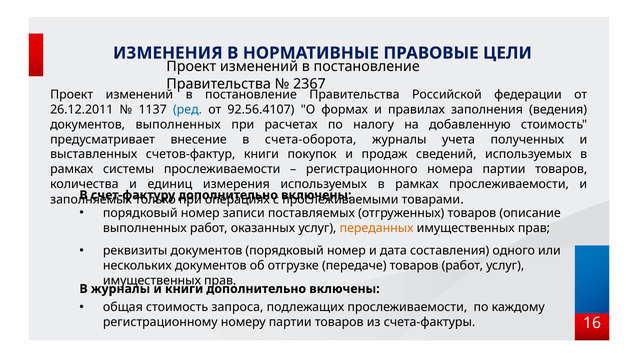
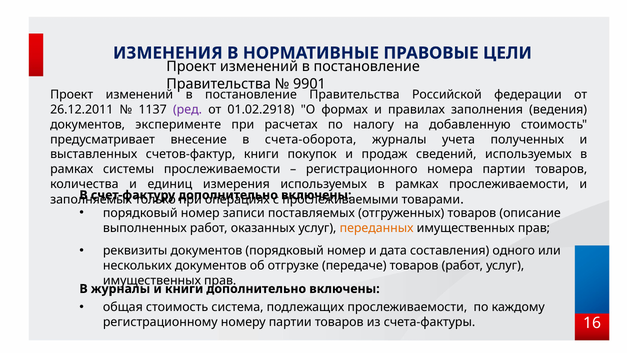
2367: 2367 -> 9901 (309, 84)
ред colour: blue -> purple (188, 110)
92.56.4107: 92.56.4107 -> 01.02.2918 (261, 110)
документов выполненных: выполненных -> эксперименте (178, 124)
запроса: запроса -> система (237, 307)
